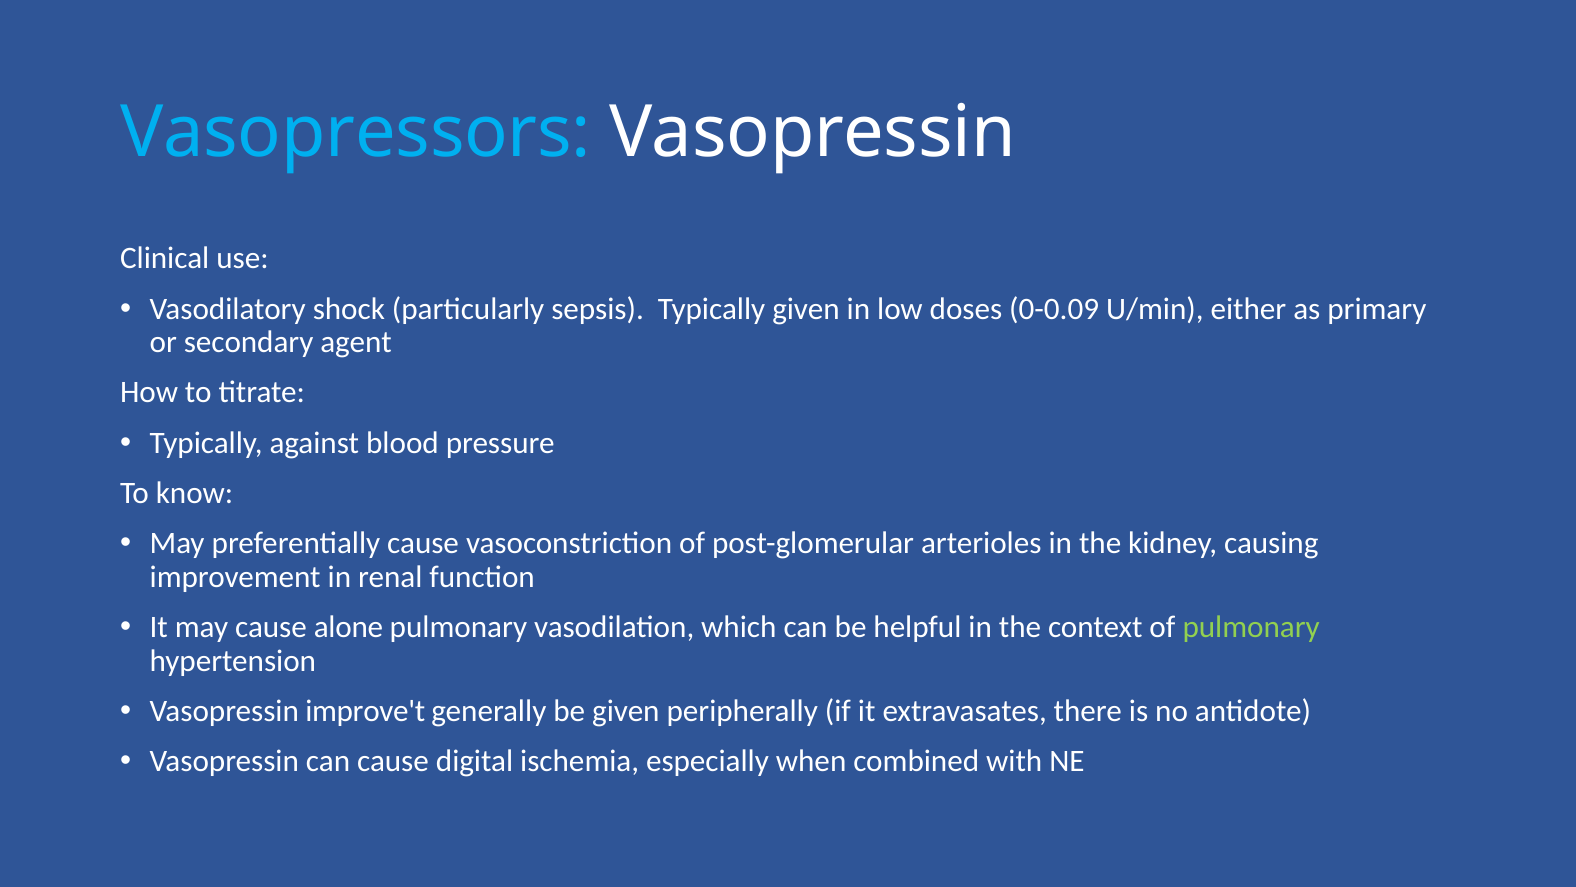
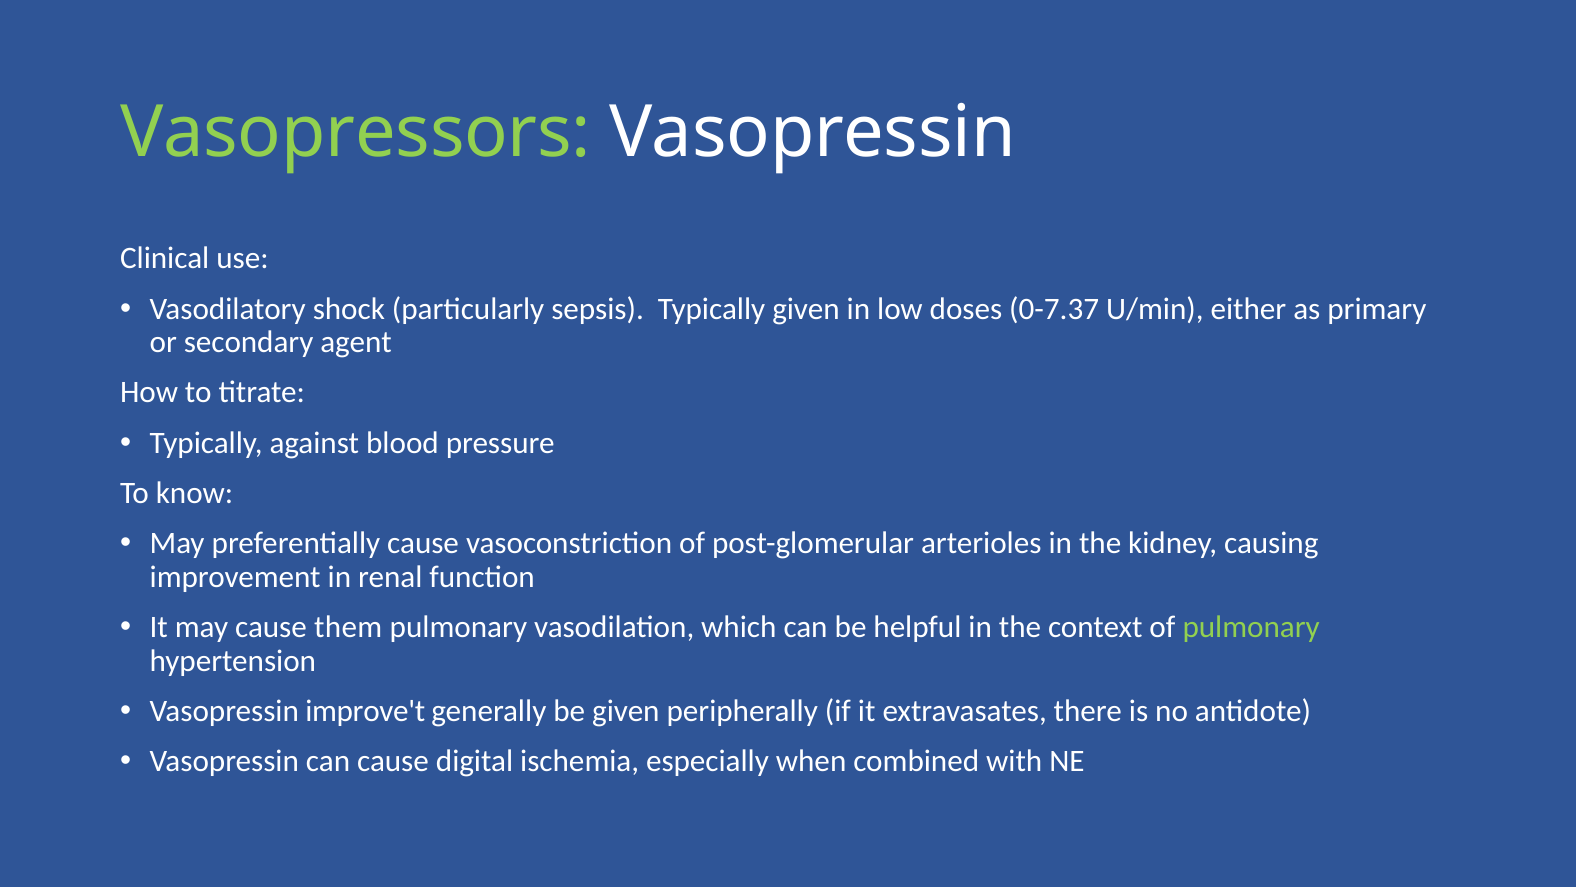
Vasopressors colour: light blue -> light green (356, 132)
0-0.09: 0-0.09 -> 0-7.37 (1054, 309)
alone: alone -> them (348, 627)
